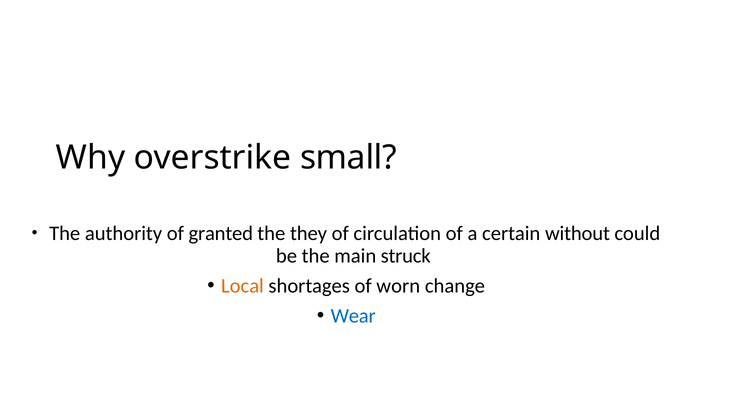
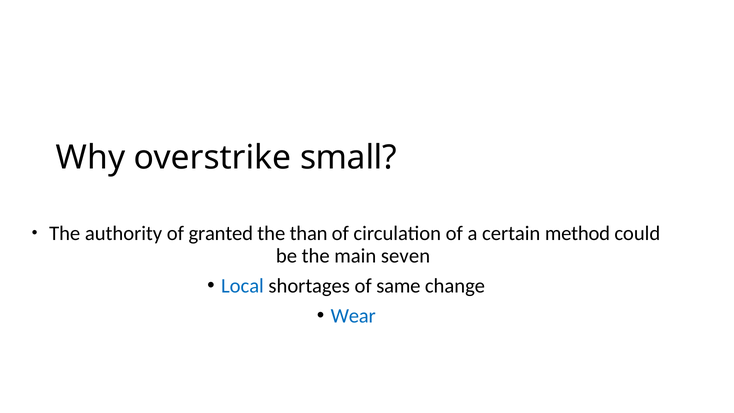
they: they -> than (309, 233)
without: without -> method (577, 233)
struck: struck -> seven (406, 256)
Local colour: orange -> blue (242, 286)
worn: worn -> same (398, 286)
